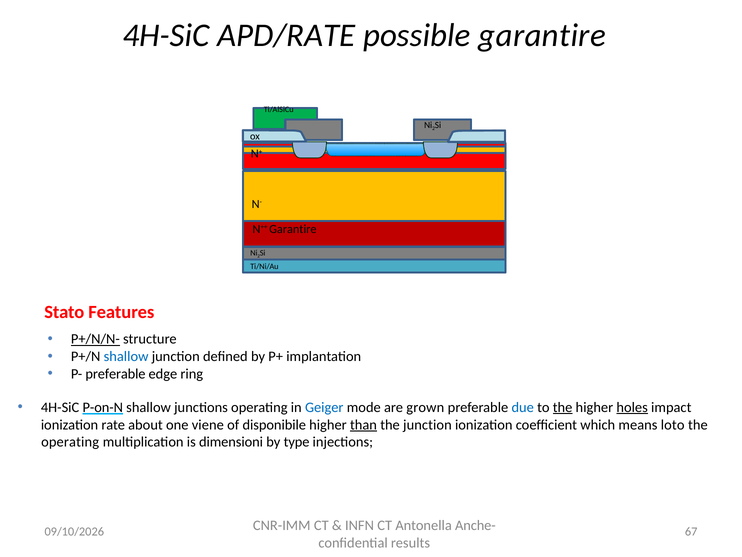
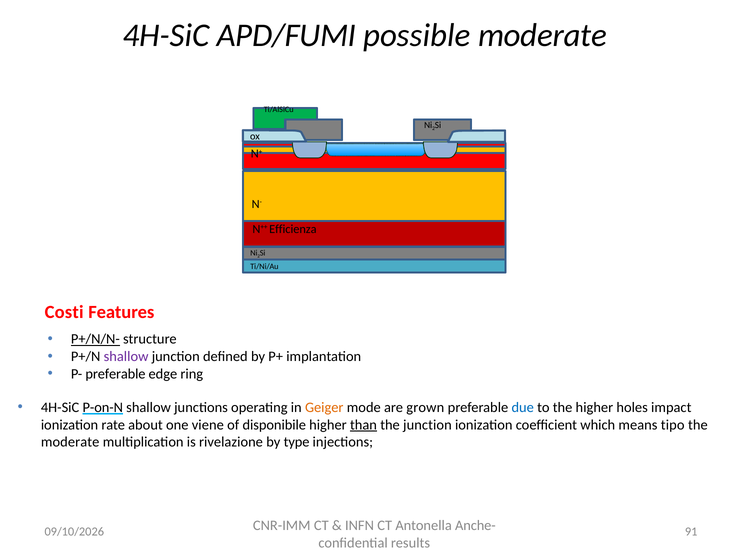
APD/RATE: APD/RATE -> APD/FUMI (286, 35)
possible garantire: garantire -> moderate (542, 35)
N++ Garantire: Garantire -> Efficienza (293, 229)
Stato: Stato -> Costi (64, 312)
shallow colour: blue -> purple (126, 356)
Geiger colour: blue -> orange (324, 407)
the underline: present -> none (563, 407)
holes underline: present -> none (632, 407)
loto: loto -> tipo (673, 424)
operating: operating -> moderate (70, 442)
dimensioni: dimensioni -> rivelazione (231, 442)
67: 67 -> 91 (691, 531)
